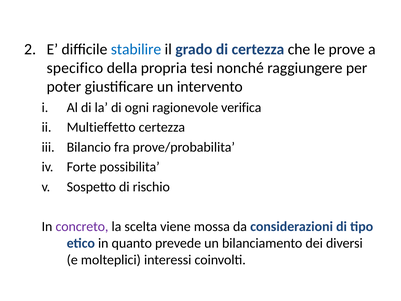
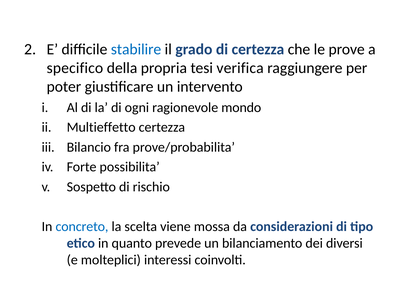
nonché: nonché -> verifica (240, 68)
verifica: verifica -> mondo (241, 107)
concreto colour: purple -> blue (82, 226)
